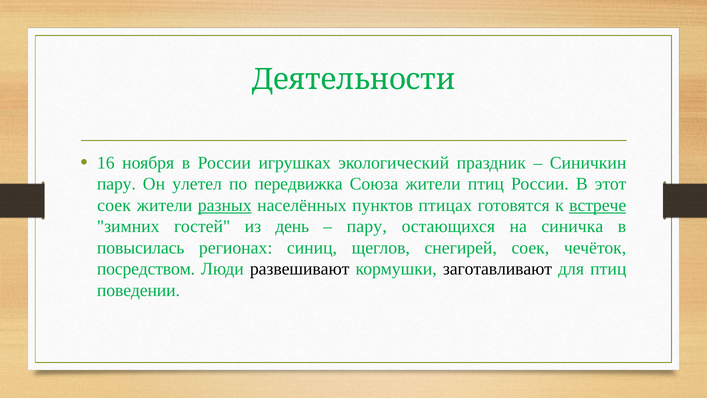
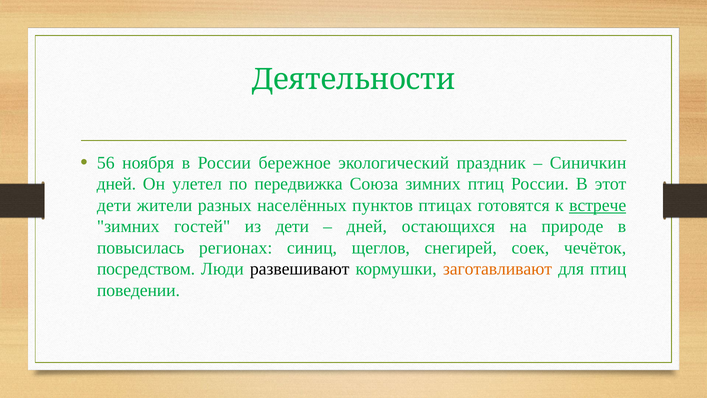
16: 16 -> 56 (106, 163)
игрушках: игрушках -> бережное (295, 163)
пару: пару -> дней (116, 184)
Союза жители: жители -> зимних (433, 184)
соек: соек -> дети (114, 205)
разных underline: present -> none (225, 205)
из день: день -> дети (292, 226)
пару: пару -> дней (367, 226)
синичка: синичка -> природе (572, 226)
заготавливают colour: black -> orange (497, 269)
